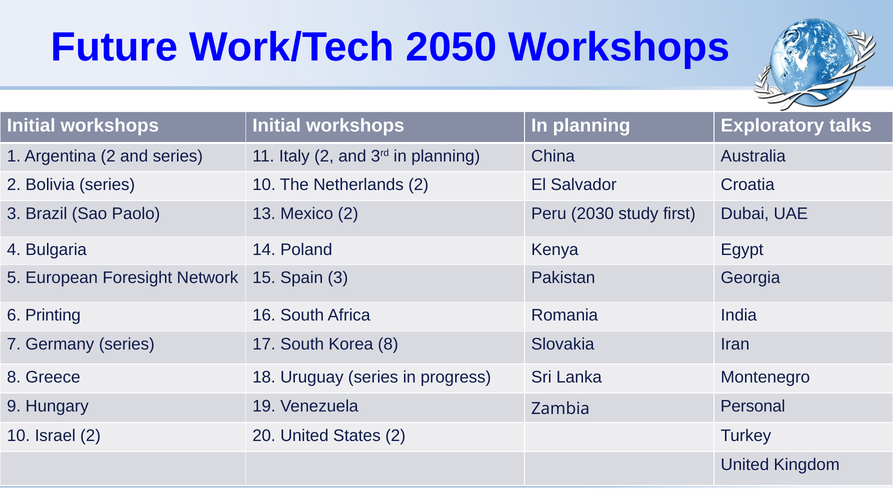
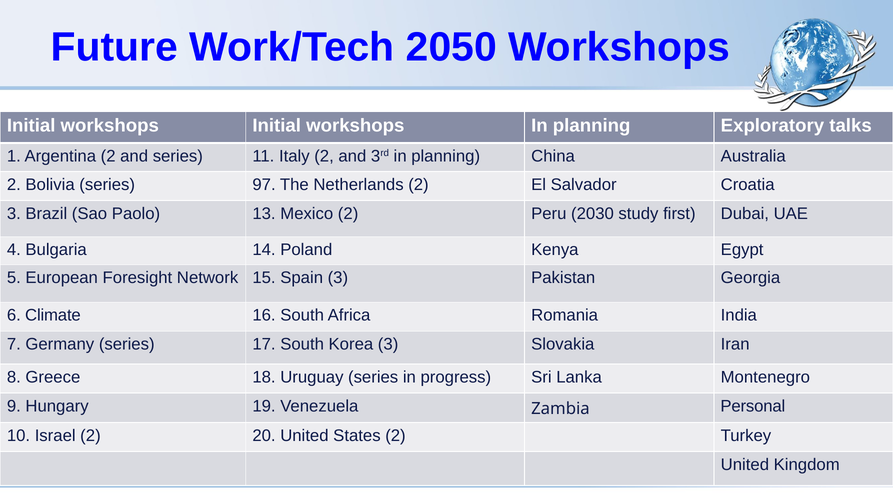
series 10: 10 -> 97 (264, 185)
Printing: Printing -> Climate (53, 315)
Korea 8: 8 -> 3 (388, 344)
